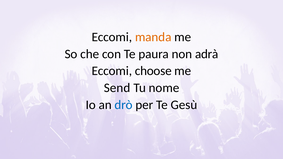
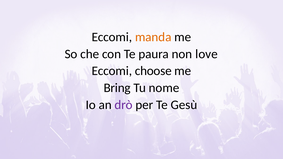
adrà: adrà -> love (207, 54)
Send: Send -> Bring (117, 88)
drò colour: blue -> purple (124, 105)
